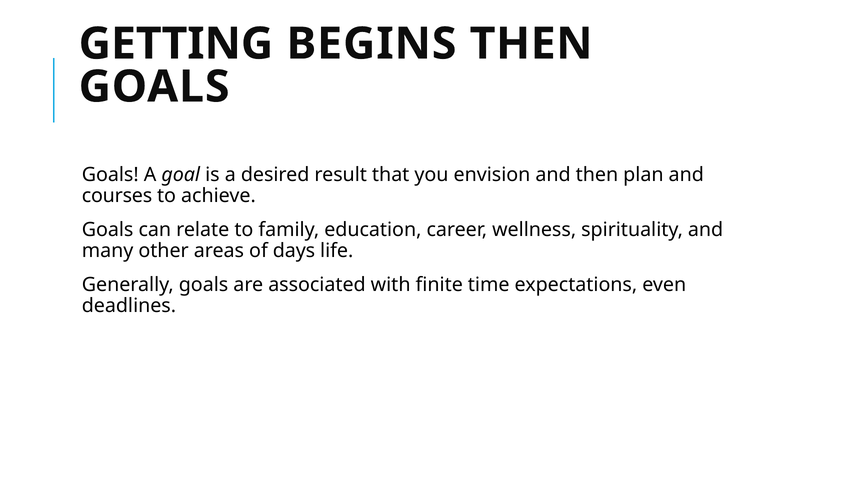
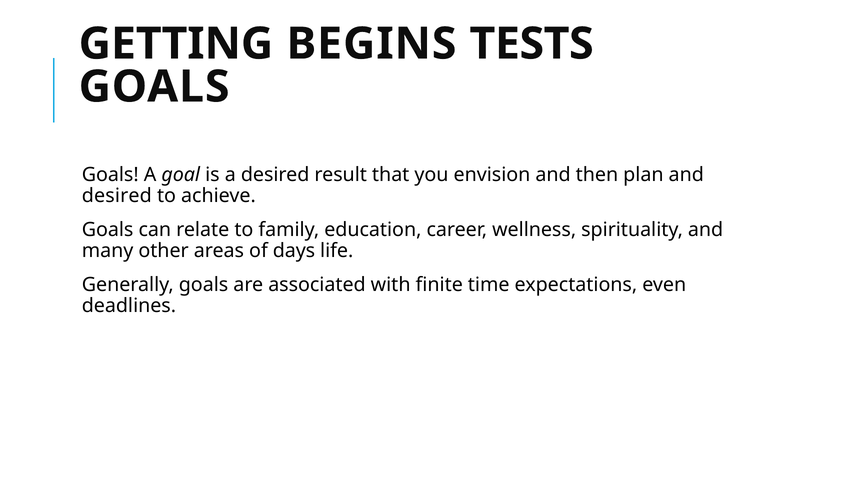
BEGINS THEN: THEN -> TESTS (532, 44)
courses: courses -> desired (117, 196)
